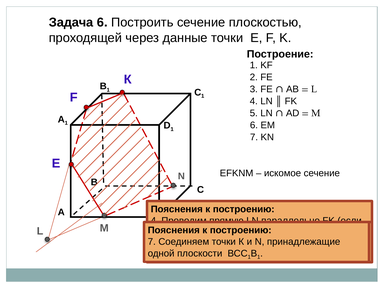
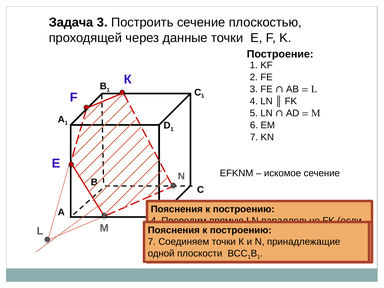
Задача 6: 6 -> 3 (102, 22)
